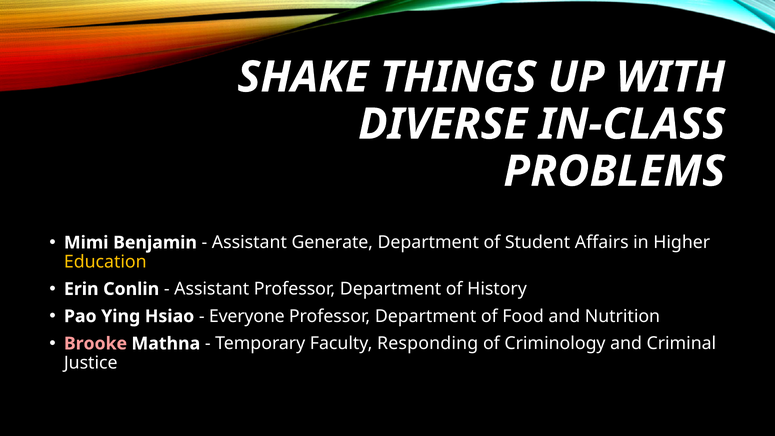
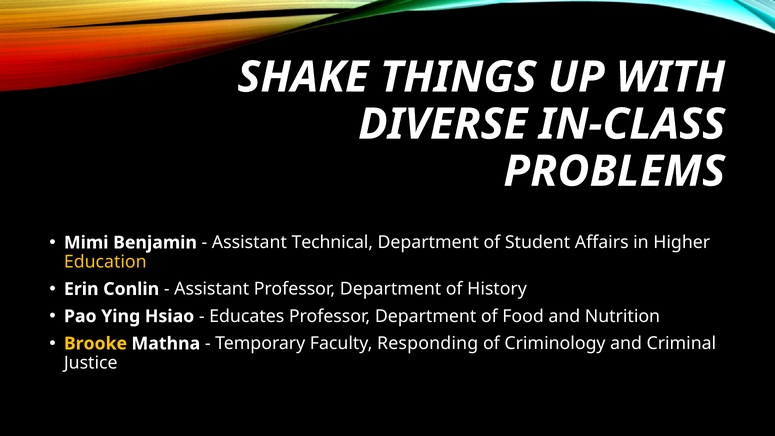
Generate: Generate -> Technical (332, 243)
Everyone: Everyone -> Educates (247, 316)
Brooke colour: pink -> yellow (95, 343)
